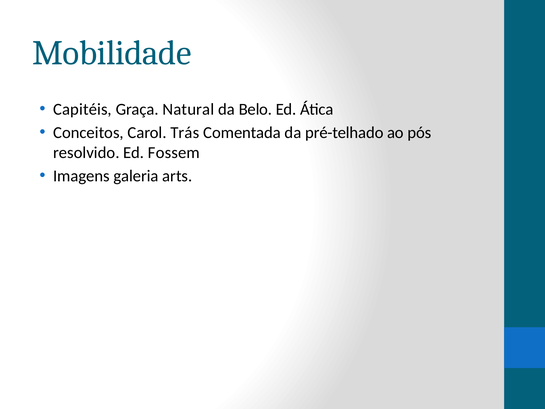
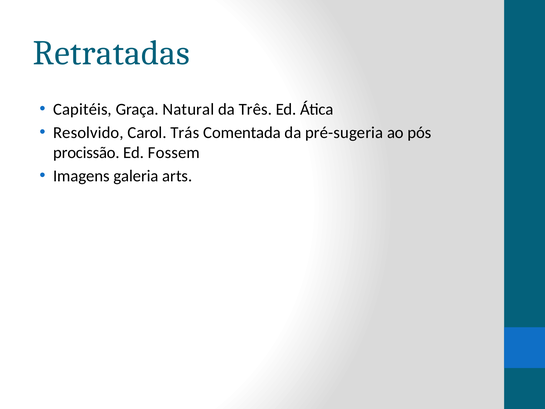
Mobilidade: Mobilidade -> Retratadas (111, 53)
Belo: Belo -> Três (255, 109)
Conceitos: Conceitos -> Resolvido (88, 133)
pré-telhado: pré-telhado -> pré-sugeria (344, 133)
resolvido: resolvido -> procissão (86, 153)
